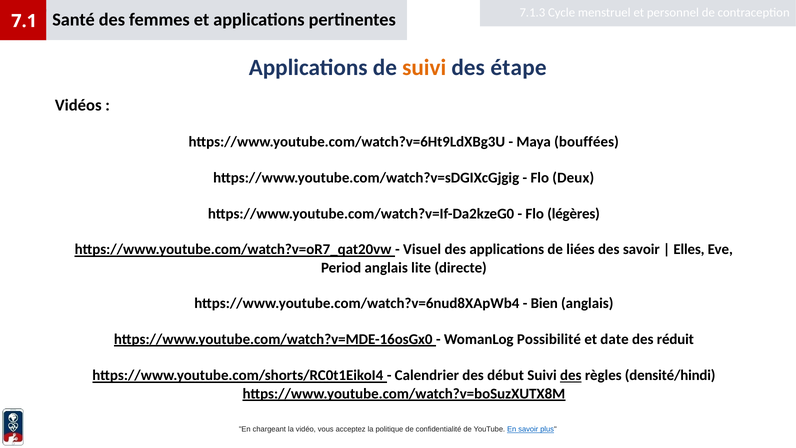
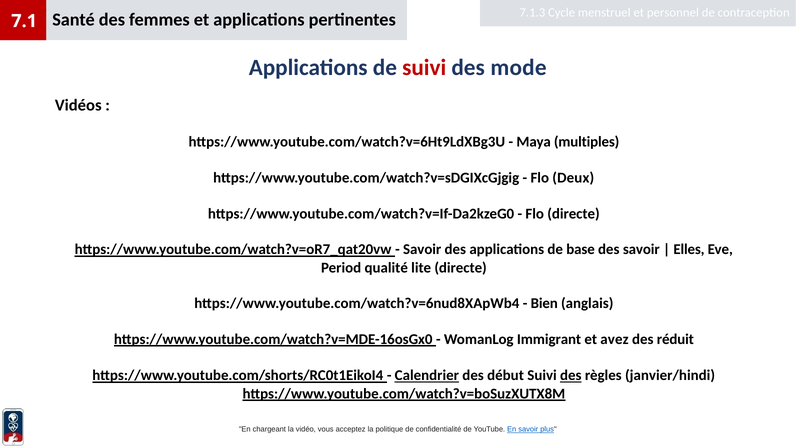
suivi colour: orange -> red (424, 68)
étape: étape -> mode (519, 68)
bouffées: bouffées -> multiples (587, 142)
Flo légères: légères -> directe (573, 214)
Visuel: Visuel -> Savoir (422, 249)
liées: liées -> base (581, 249)
Period anglais: anglais -> qualité (386, 268)
Possibilité: Possibilité -> Immigrant (549, 339)
date: date -> avez (614, 339)
Calendrier underline: none -> present (427, 375)
densité/hindi: densité/hindi -> janvier/hindi (670, 375)
